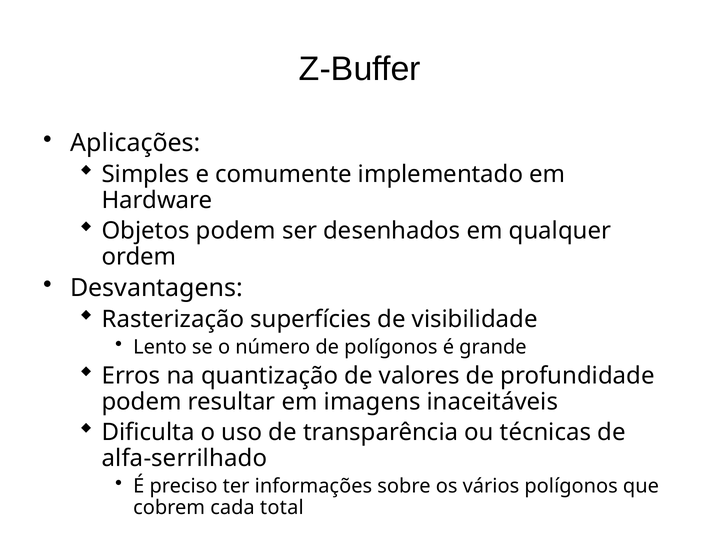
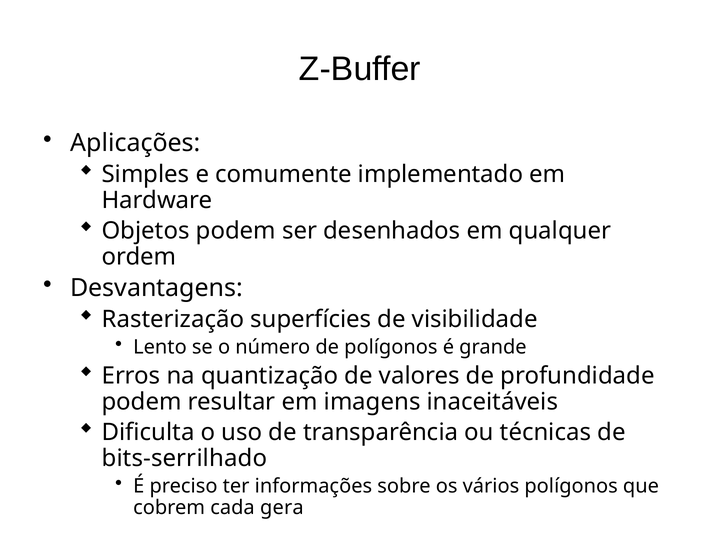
alfa-serrilhado: alfa-serrilhado -> bits-serrilhado (184, 458)
total: total -> gera (282, 508)
